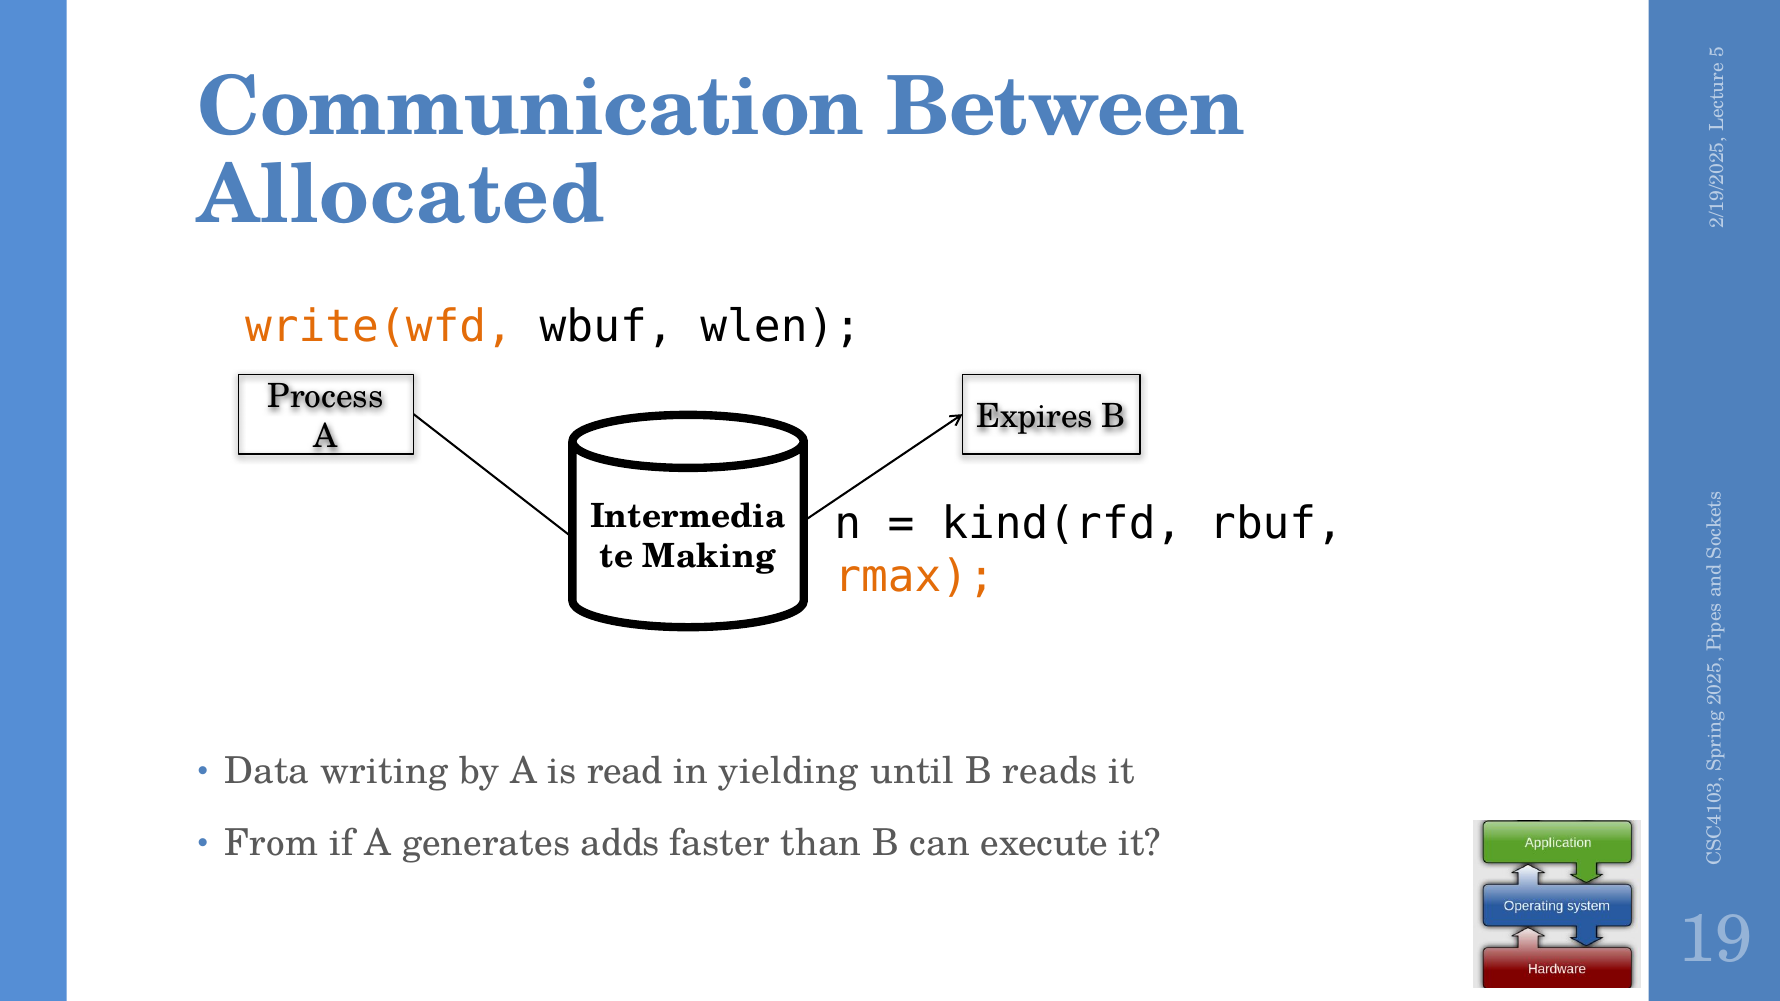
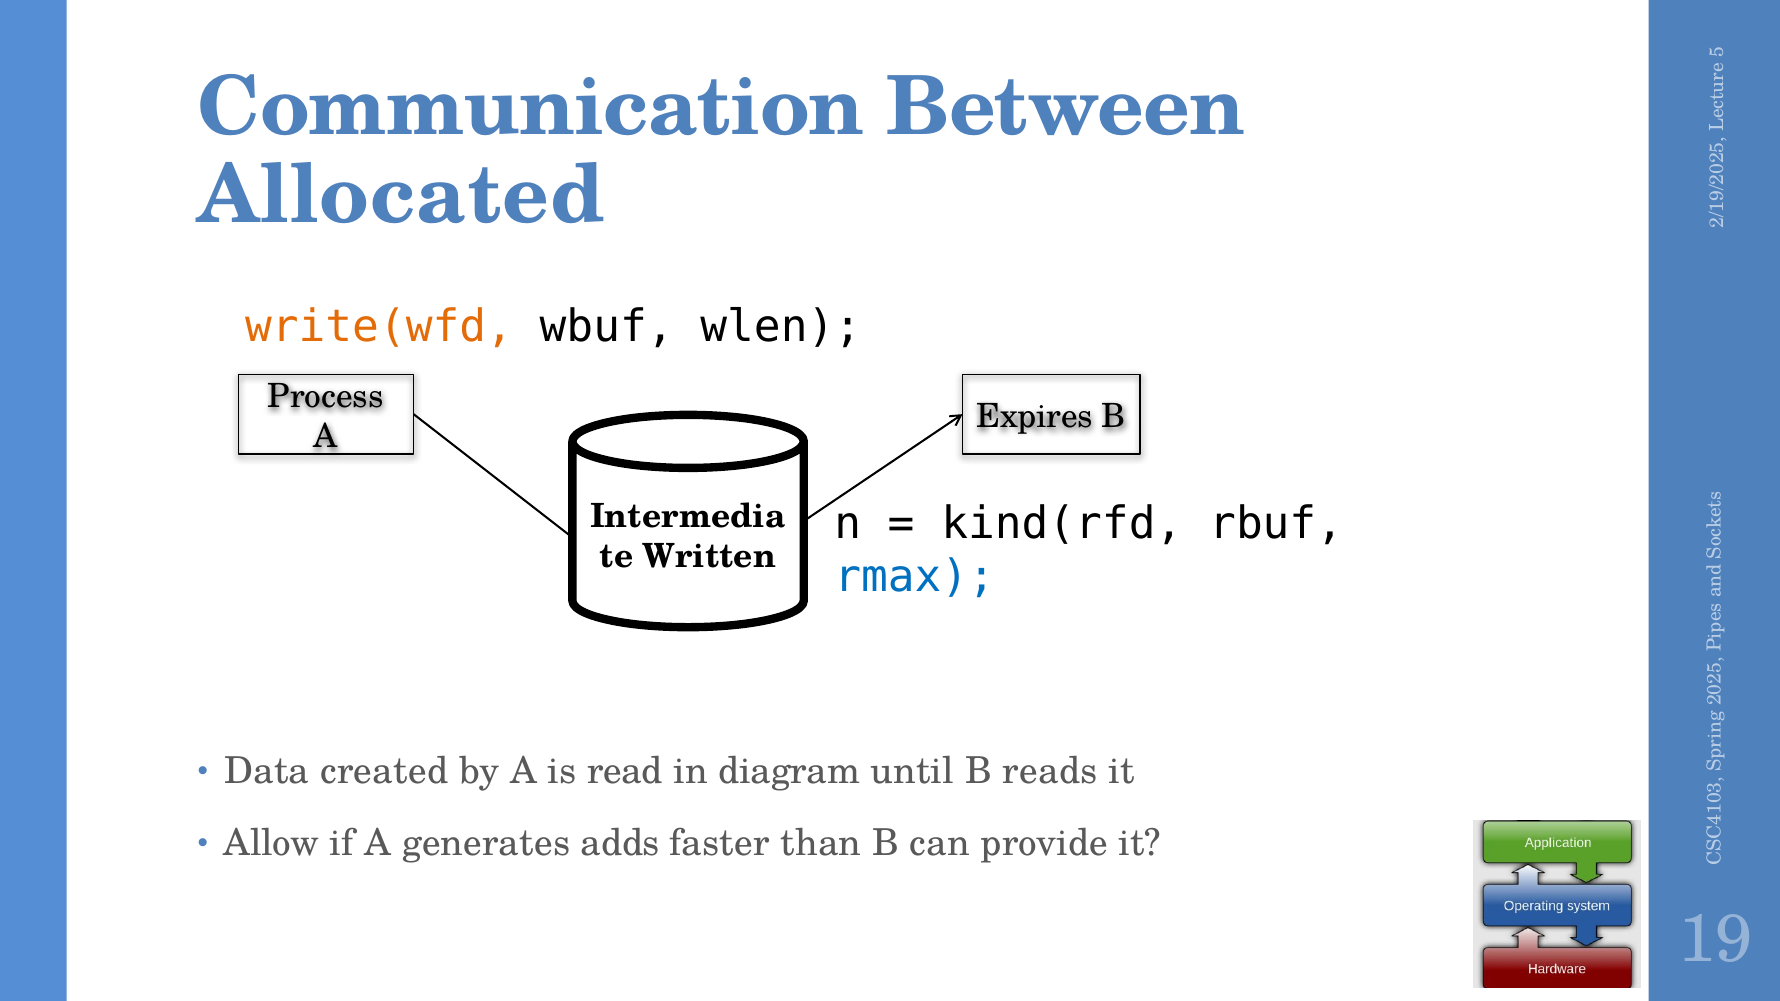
Making: Making -> Written (709, 557)
rmax colour: orange -> blue (915, 577)
writing: writing -> created (384, 772)
yielding: yielding -> diagram (789, 772)
From: From -> Allow (272, 844)
execute: execute -> provide (1044, 844)
